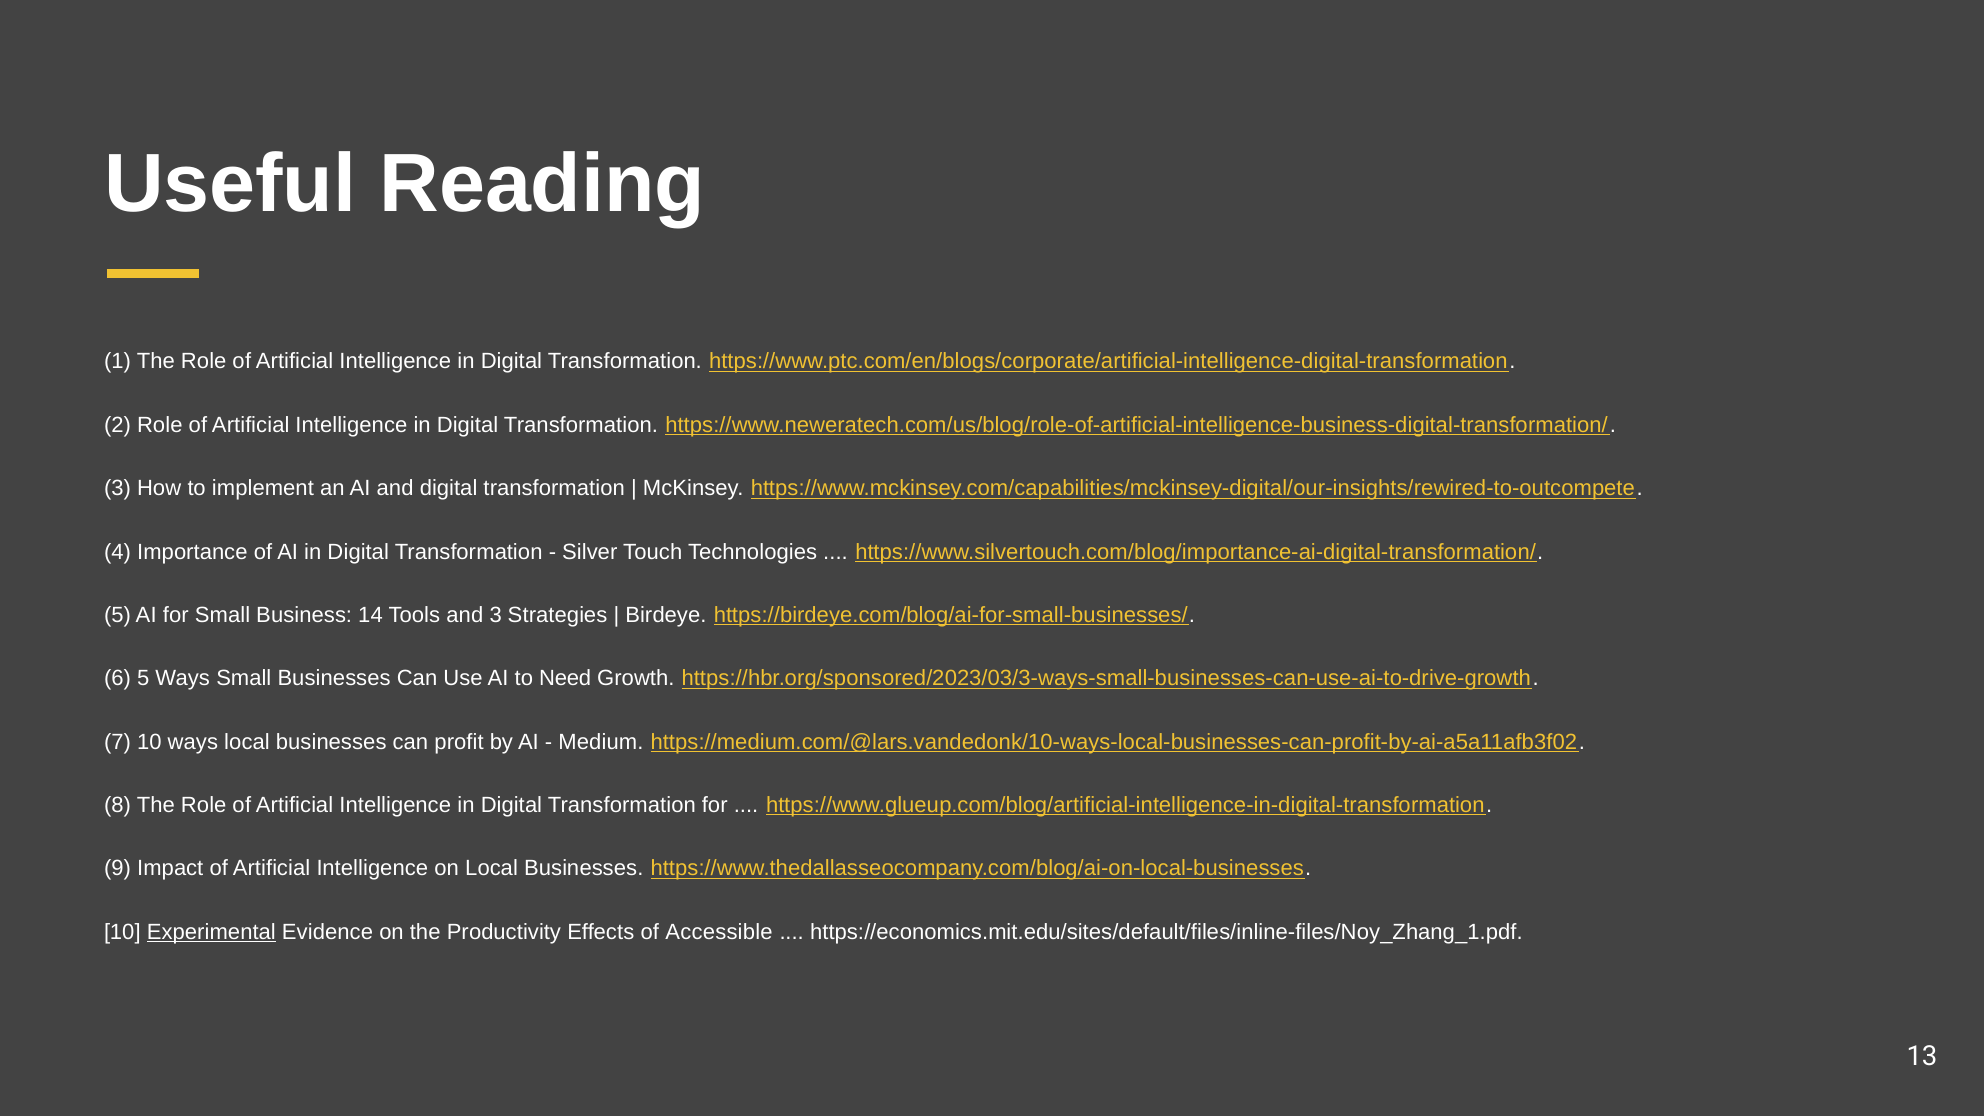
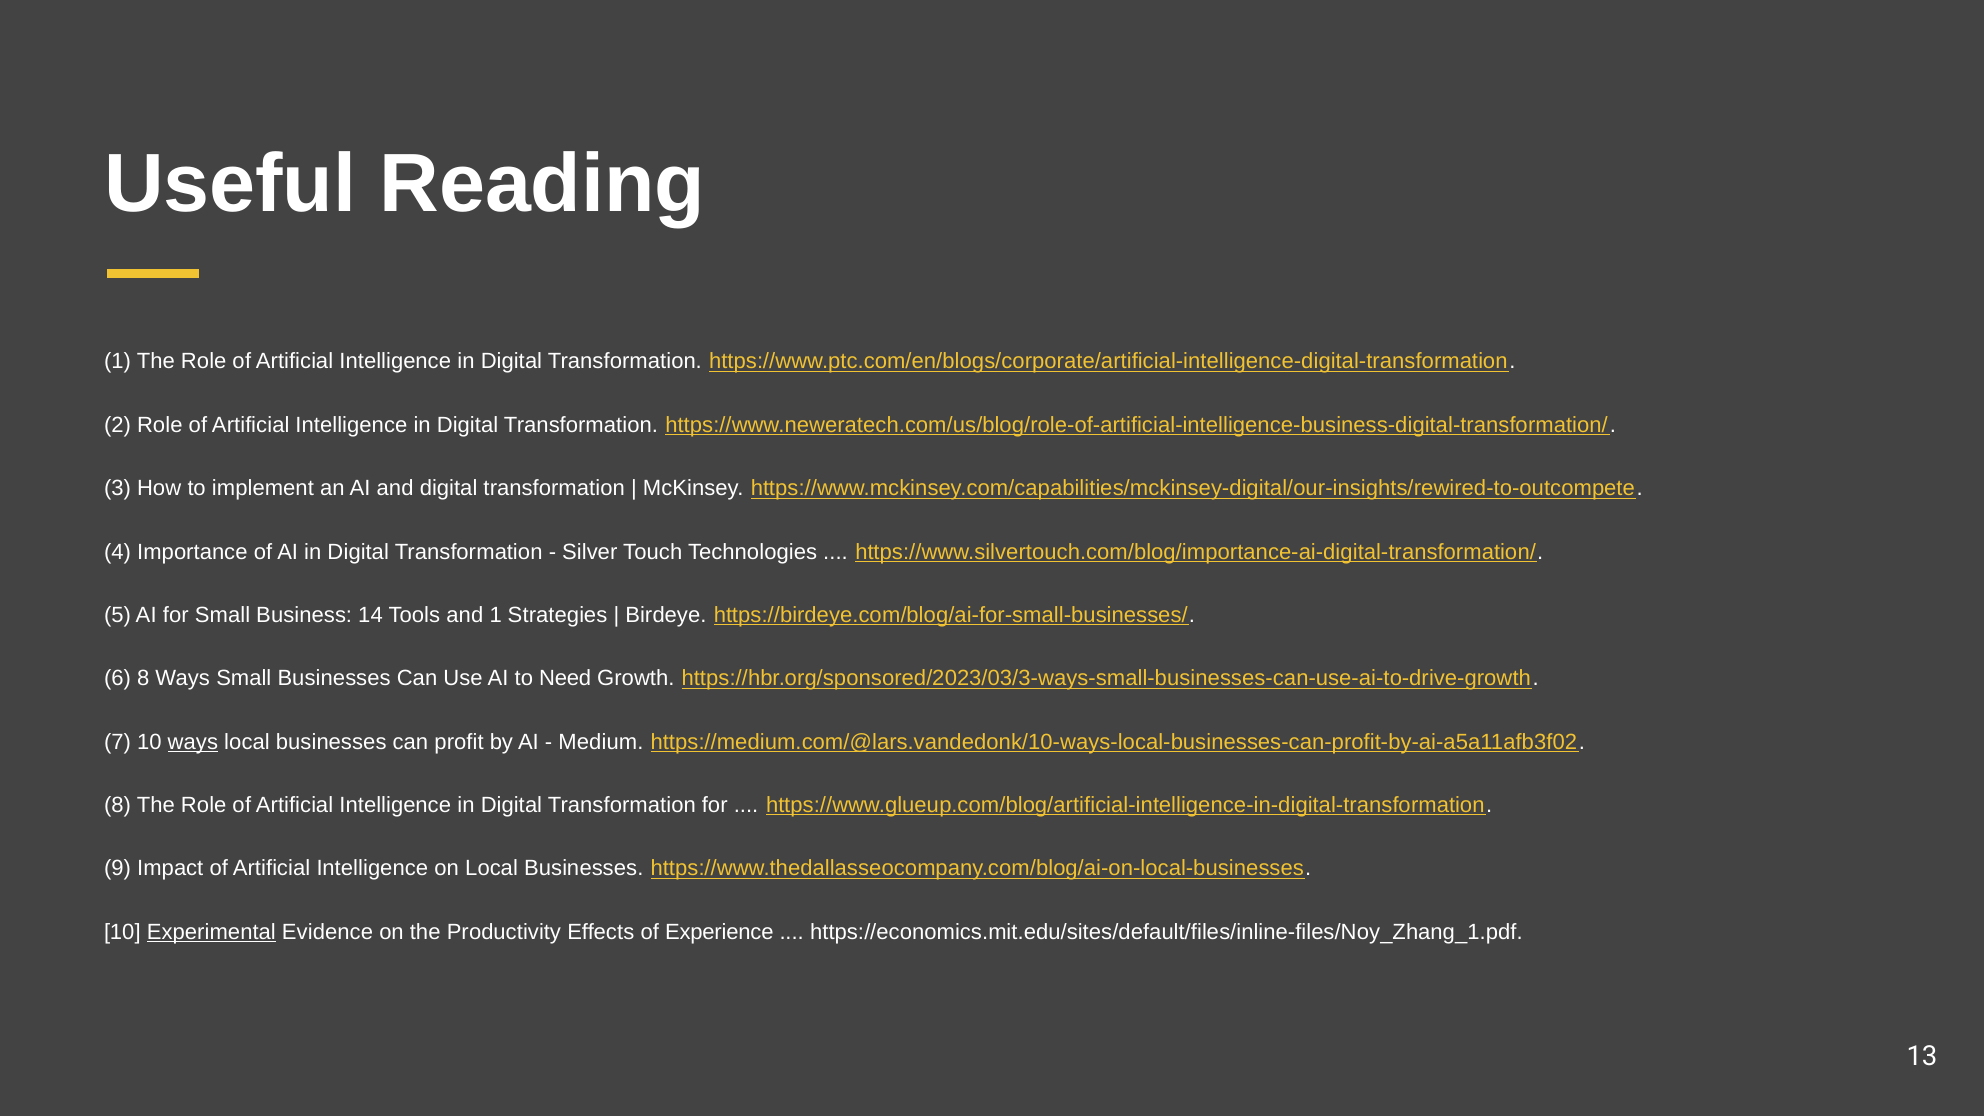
and 3: 3 -> 1 (496, 615)
6 5: 5 -> 8 (143, 678)
ways underline: none -> present (193, 742)
Accessible: Accessible -> Experience (719, 932)
